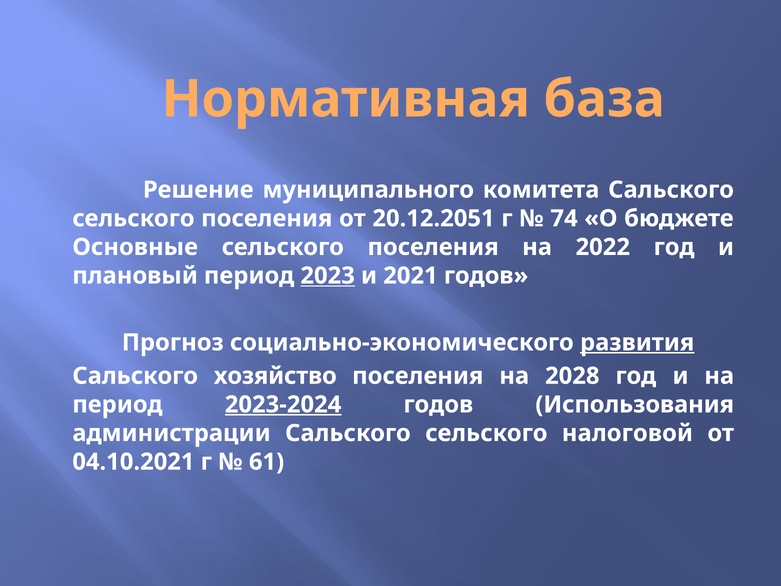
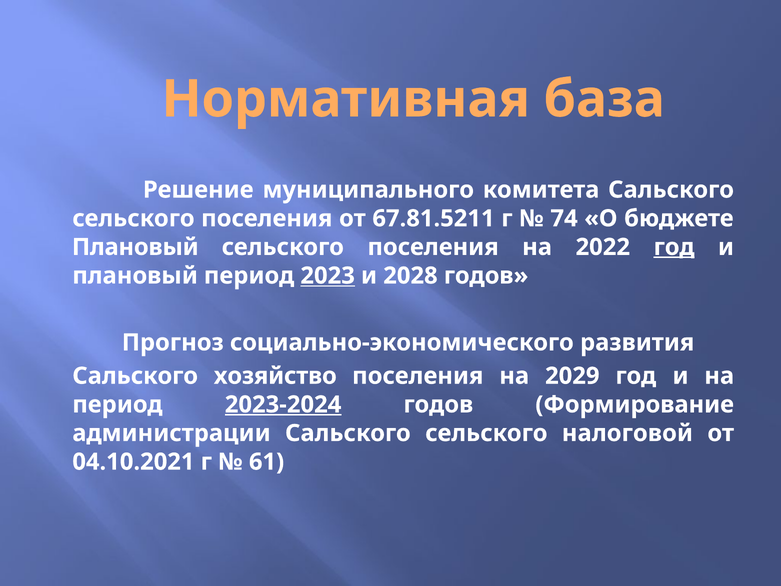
20.12.2051: 20.12.2051 -> 67.81.5211 (433, 218)
Основные: Основные -> Плановый (135, 247)
год underline: none -> present (674, 247)
2021: 2021 -> 2028 (410, 276)
развития underline: present -> none (637, 342)
2028: 2028 -> 2029 (572, 376)
Использования: Использования -> Формирование (635, 404)
